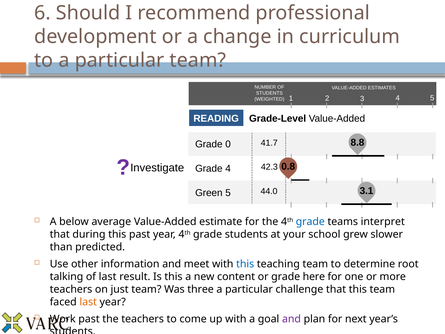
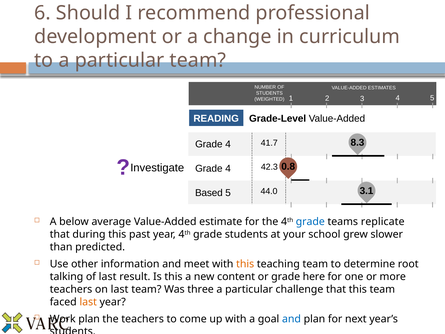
8.8: 8.8 -> 8.3 (357, 143)
0: 0 -> 4 (228, 144)
Green: Green -> Based (209, 193)
interpret: interpret -> replicate (383, 222)
this colour: blue -> orange (245, 264)
on just: just -> last (120, 289)
Work past: past -> plan (89, 319)
and colour: purple -> blue (291, 319)
